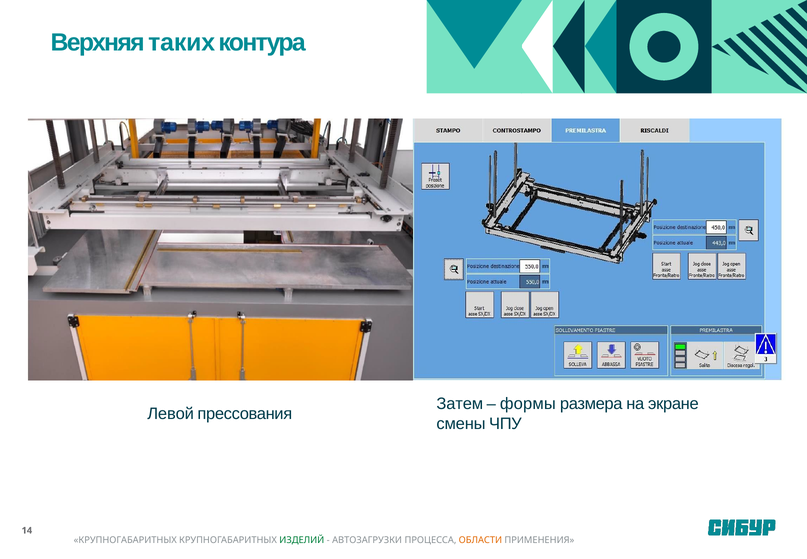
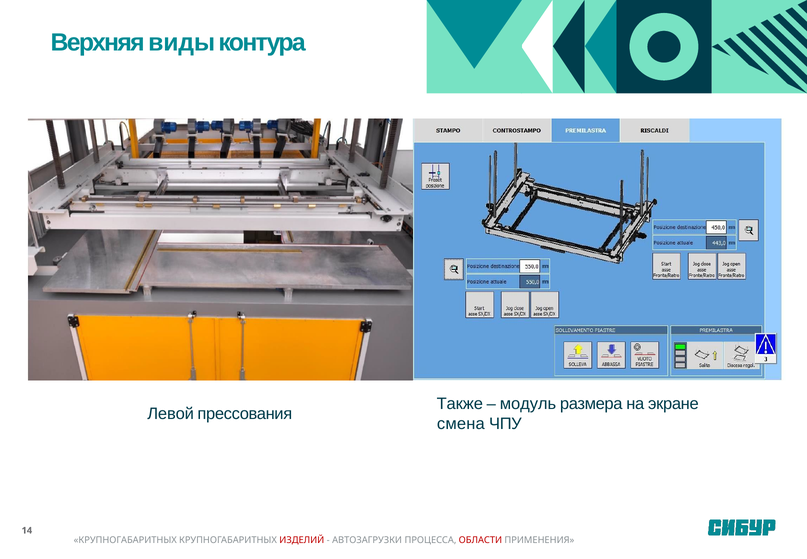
таких: таких -> виды (182, 43)
Затем: Затем -> Также (460, 404)
формы: формы -> модуль (528, 404)
смены: смены -> смена (461, 423)
ИЗДЕЛИЙ colour: green -> red (302, 540)
ОБЛАСТИ colour: orange -> red (480, 540)
